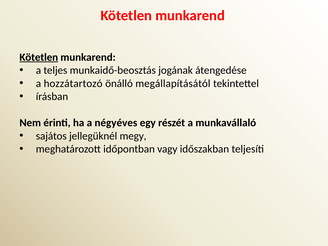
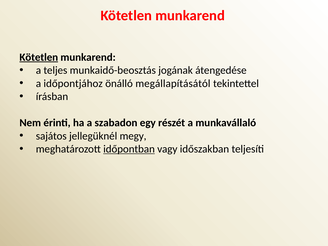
hozzátartozó: hozzátartozó -> időpontjához (73, 83)
négyéves: négyéves -> szabadon (116, 123)
időpontban underline: none -> present (129, 149)
